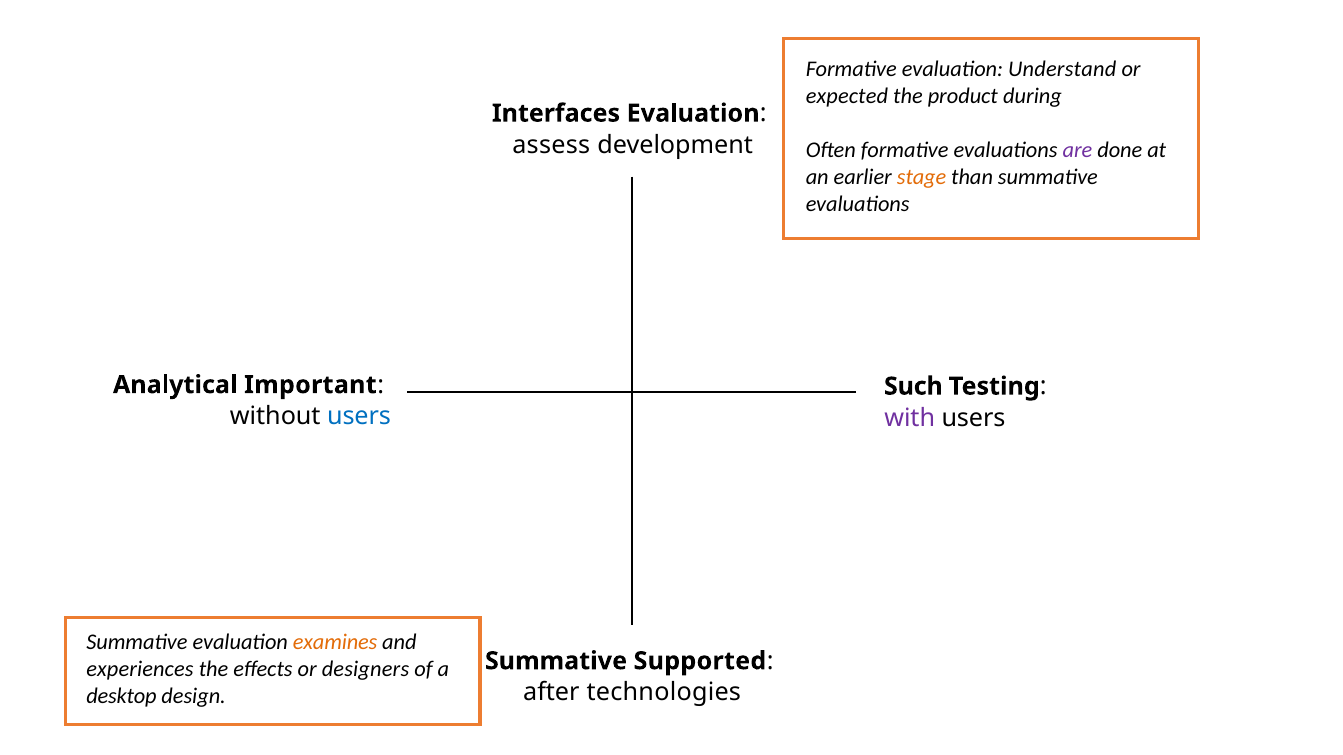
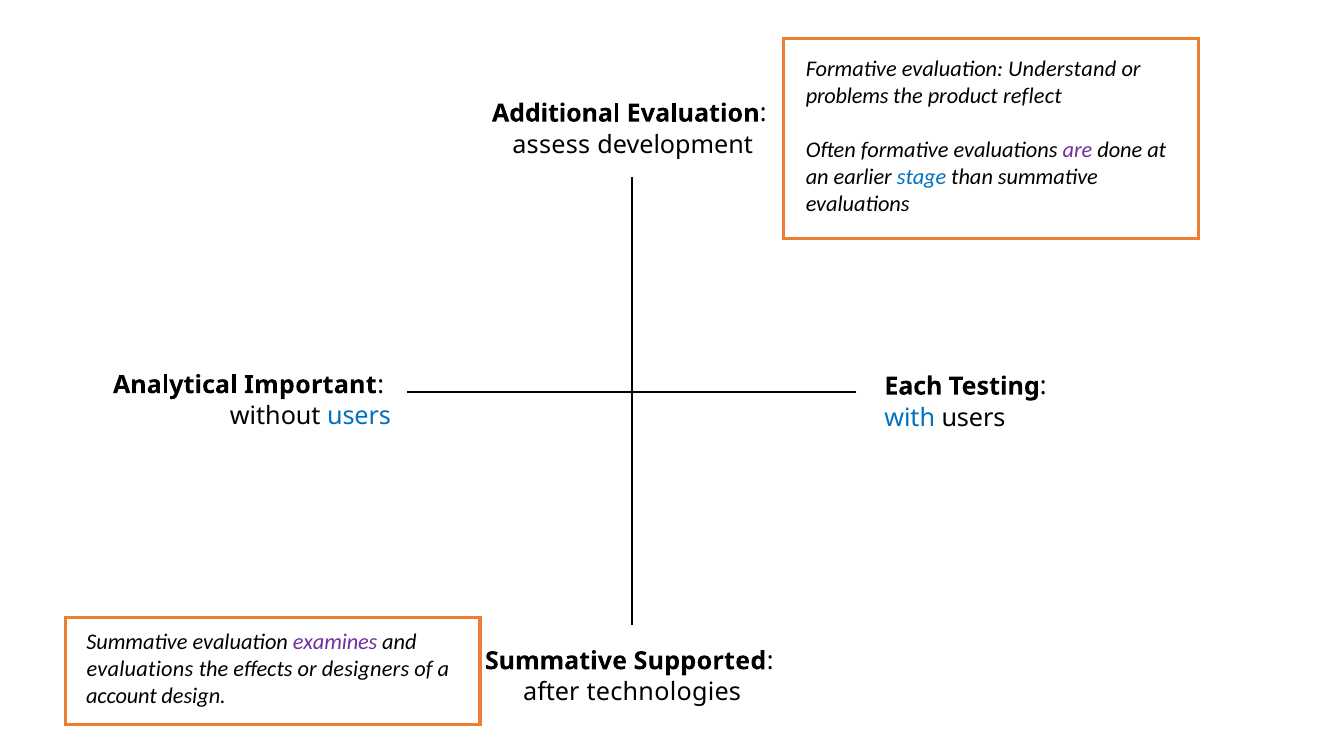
expected: expected -> problems (847, 96)
during: during -> reflect (1032, 96)
Interfaces: Interfaces -> Additional (556, 113)
stage colour: orange -> blue (922, 177)
Such: Such -> Each (913, 387)
with colour: purple -> blue (910, 418)
examines colour: orange -> purple (335, 643)
experiences: experiences -> evaluations (140, 670)
desktop: desktop -> account (122, 697)
